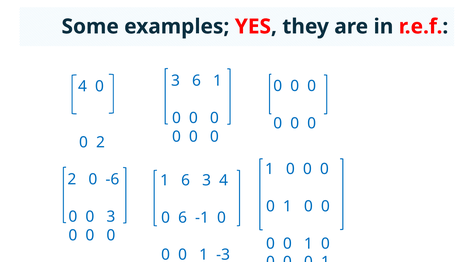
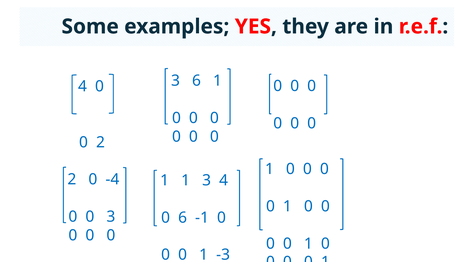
-6: -6 -> -4 (112, 179)
1 6: 6 -> 1 (186, 180)
